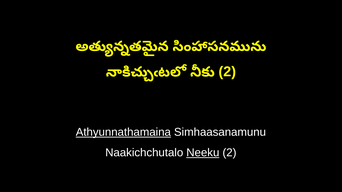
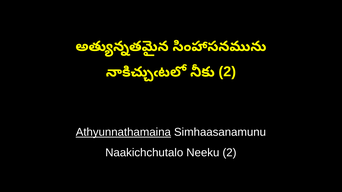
Neeku underline: present -> none (203, 153)
